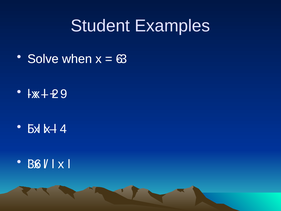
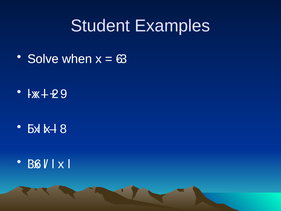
4: 4 -> 8 (63, 129)
